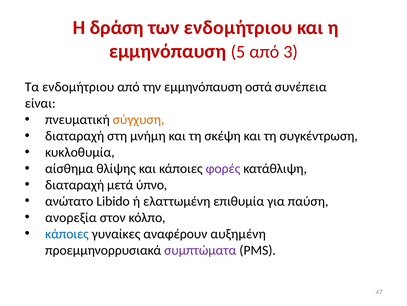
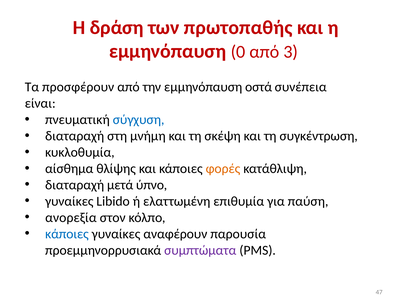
των ενδομήτριου: ενδομήτριου -> πρωτοπαθής (238, 28)
5: 5 -> 0 (238, 52)
Τα ενδομήτριου: ενδομήτριου -> προσφέρουν (78, 87)
σύγχυση colour: orange -> blue (139, 119)
φορές colour: purple -> orange (223, 168)
ανώτατο: ανώτατο -> γυναίκες (69, 201)
αυξημένη: αυξημένη -> παρουσία (238, 233)
